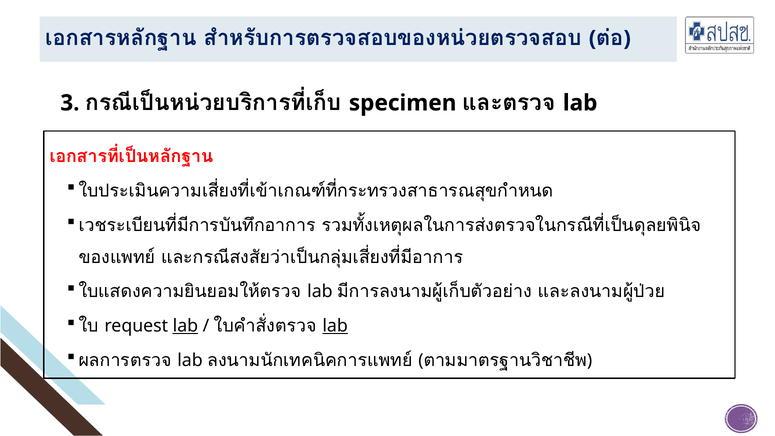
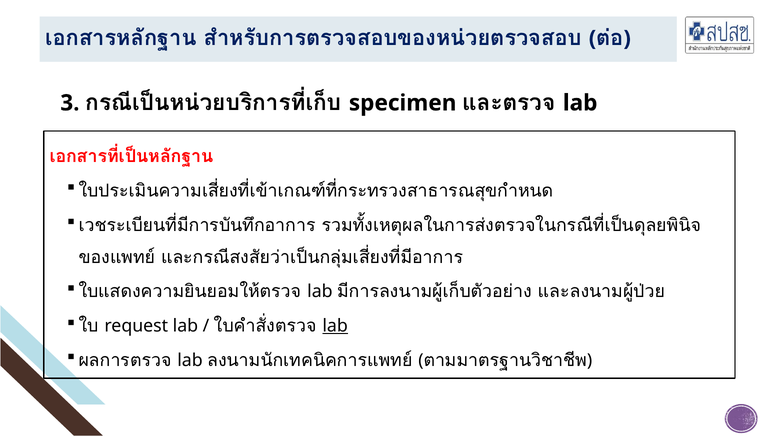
lab underline: present -> none (185, 326)
